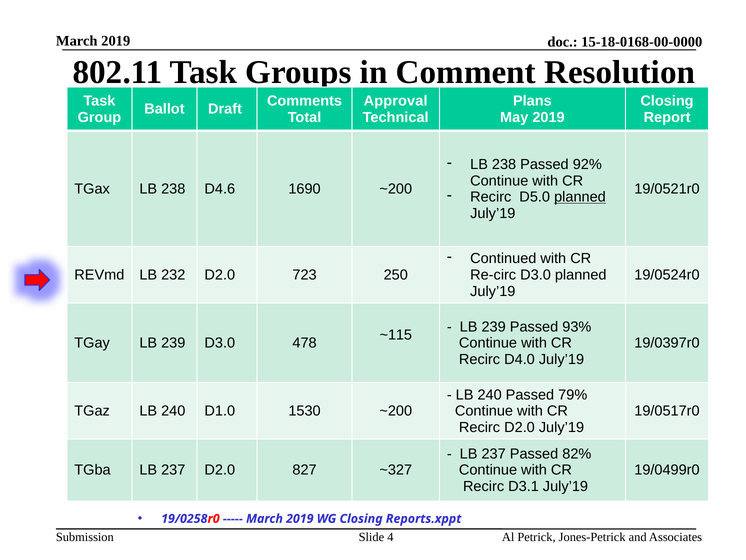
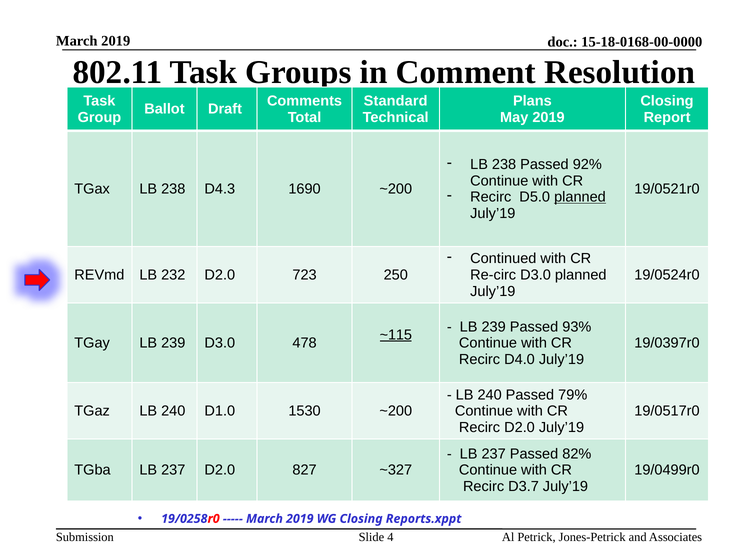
Approval: Approval -> Standard (396, 101)
D4.6: D4.6 -> D4.3 (220, 189)
~115 underline: none -> present (396, 335)
D3.1: D3.1 -> D3.7 (524, 486)
